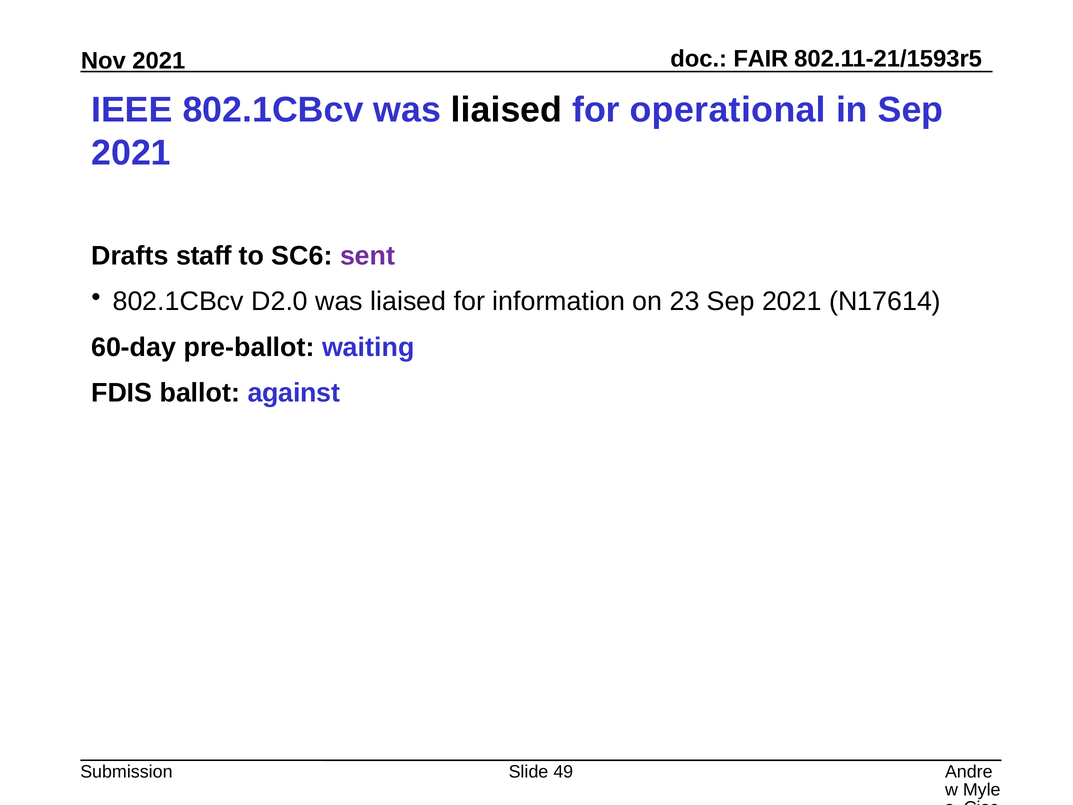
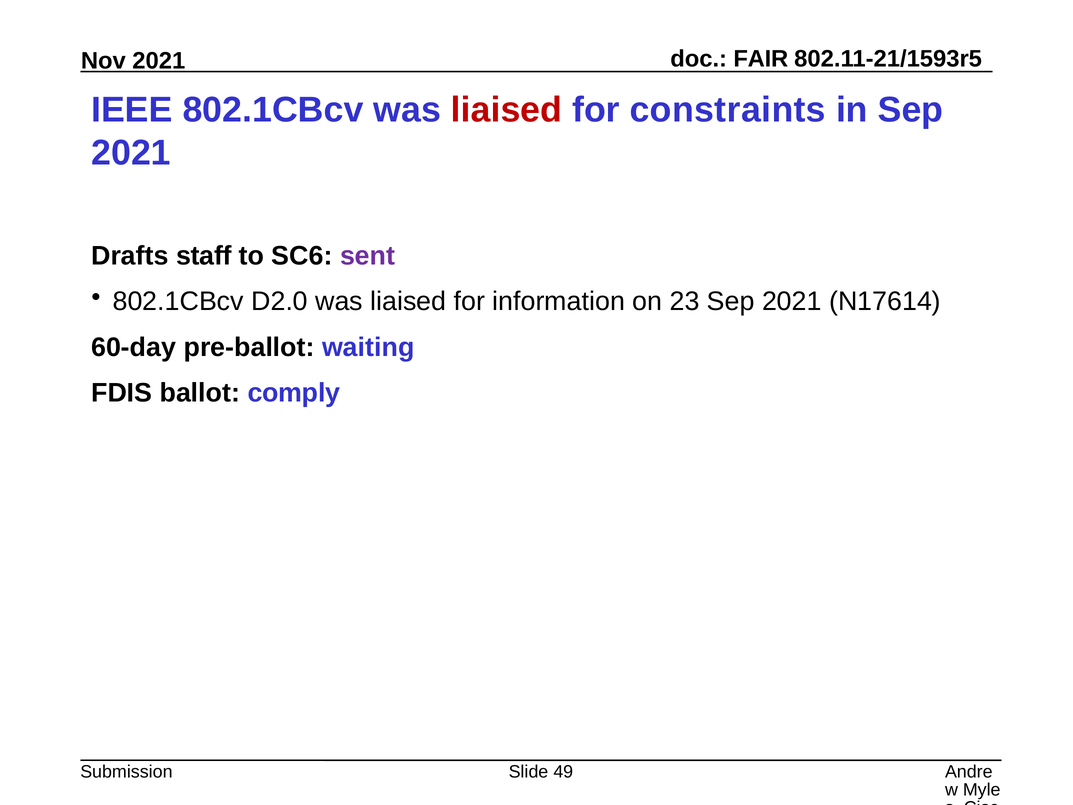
liaised colour: black -> red (507, 110)
operational: operational -> constraints (728, 110)
against: against -> comply (294, 393)
